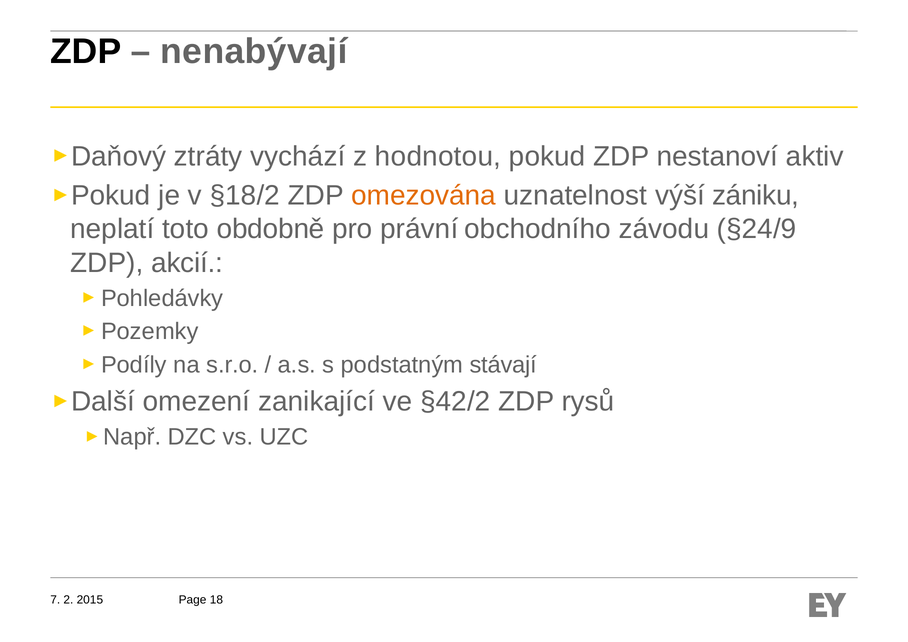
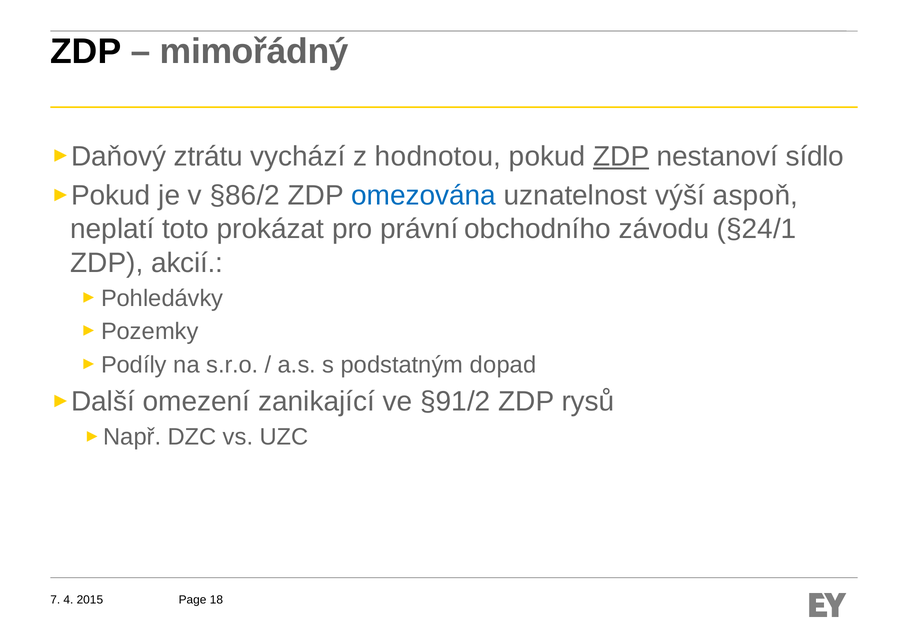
nenabývají: nenabývají -> mimořádný (254, 52)
ztráty: ztráty -> ztrátu (208, 156)
ZDP underline: none -> present (621, 156)
aktiv: aktiv -> sídlo (815, 156)
§18/2: §18/2 -> §86/2 (245, 196)
omezována colour: orange -> blue (424, 196)
zániku: zániku -> aspoň (755, 196)
obdobně: obdobně -> prokázat (271, 229)
§24/9: §24/9 -> §24/1 (757, 229)
stávají: stávají -> dopad (503, 365)
§42/2: §42/2 -> §91/2 (455, 402)
2: 2 -> 4 (68, 600)
